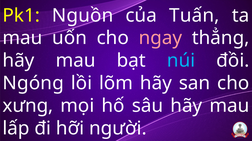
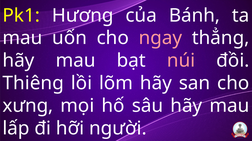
Nguồn: Nguồn -> Hương (83, 15)
Tuấn: Tuấn -> Bánh (194, 15)
núi colour: light blue -> pink (181, 61)
Ngóng: Ngóng -> Thiêng (33, 84)
